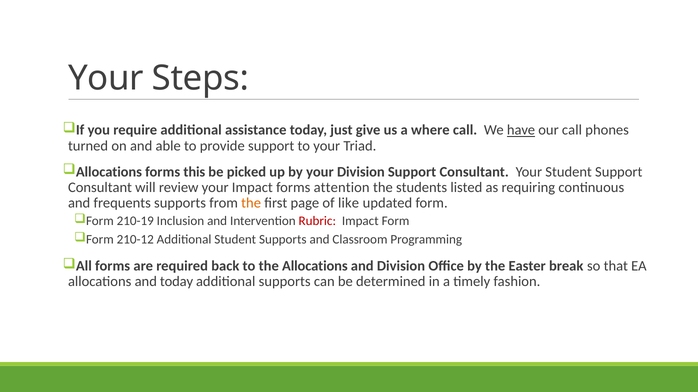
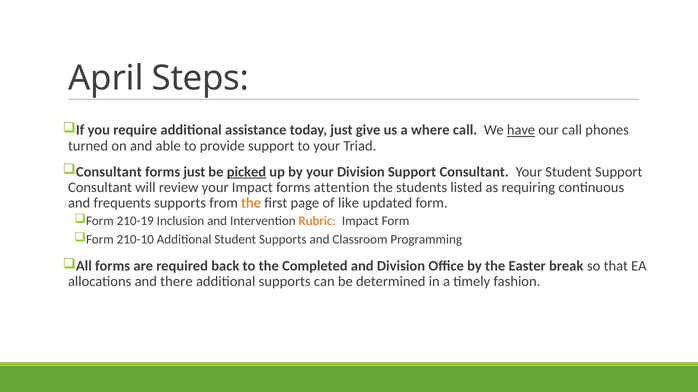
Your: Your -> April (106, 78)
Allocations: Allocations -> Consultant (109, 172)
forms this: this -> just (194, 172)
picked underline: none -> present (246, 172)
Rubric colour: red -> orange (317, 221)
210-12: 210-12 -> 210-10 (135, 240)
the Allocations: Allocations -> Completed (315, 266)
and today: today -> there (176, 282)
